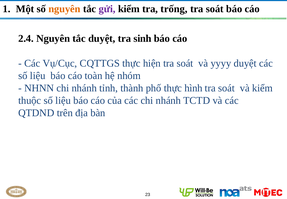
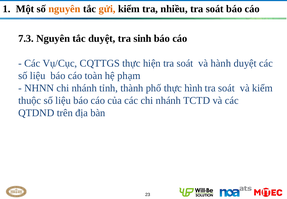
gửi colour: purple -> orange (107, 9)
trống: trống -> nhiều (174, 9)
2.4: 2.4 -> 7.3 (26, 38)
yyyy: yyyy -> hành (221, 63)
nhóm: nhóm -> phạm (129, 76)
